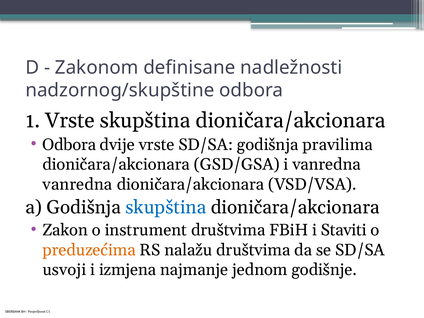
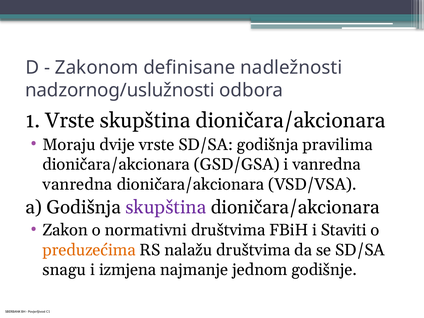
nadzornog/skupštine: nadzornog/skupštine -> nadzornog/uslužnosti (120, 90)
Odbora: Odbora -> Moraju (69, 145)
skupština colour: blue -> purple (166, 207)
instrument: instrument -> normativni (146, 230)
usvoji: usvoji -> snagu (64, 270)
